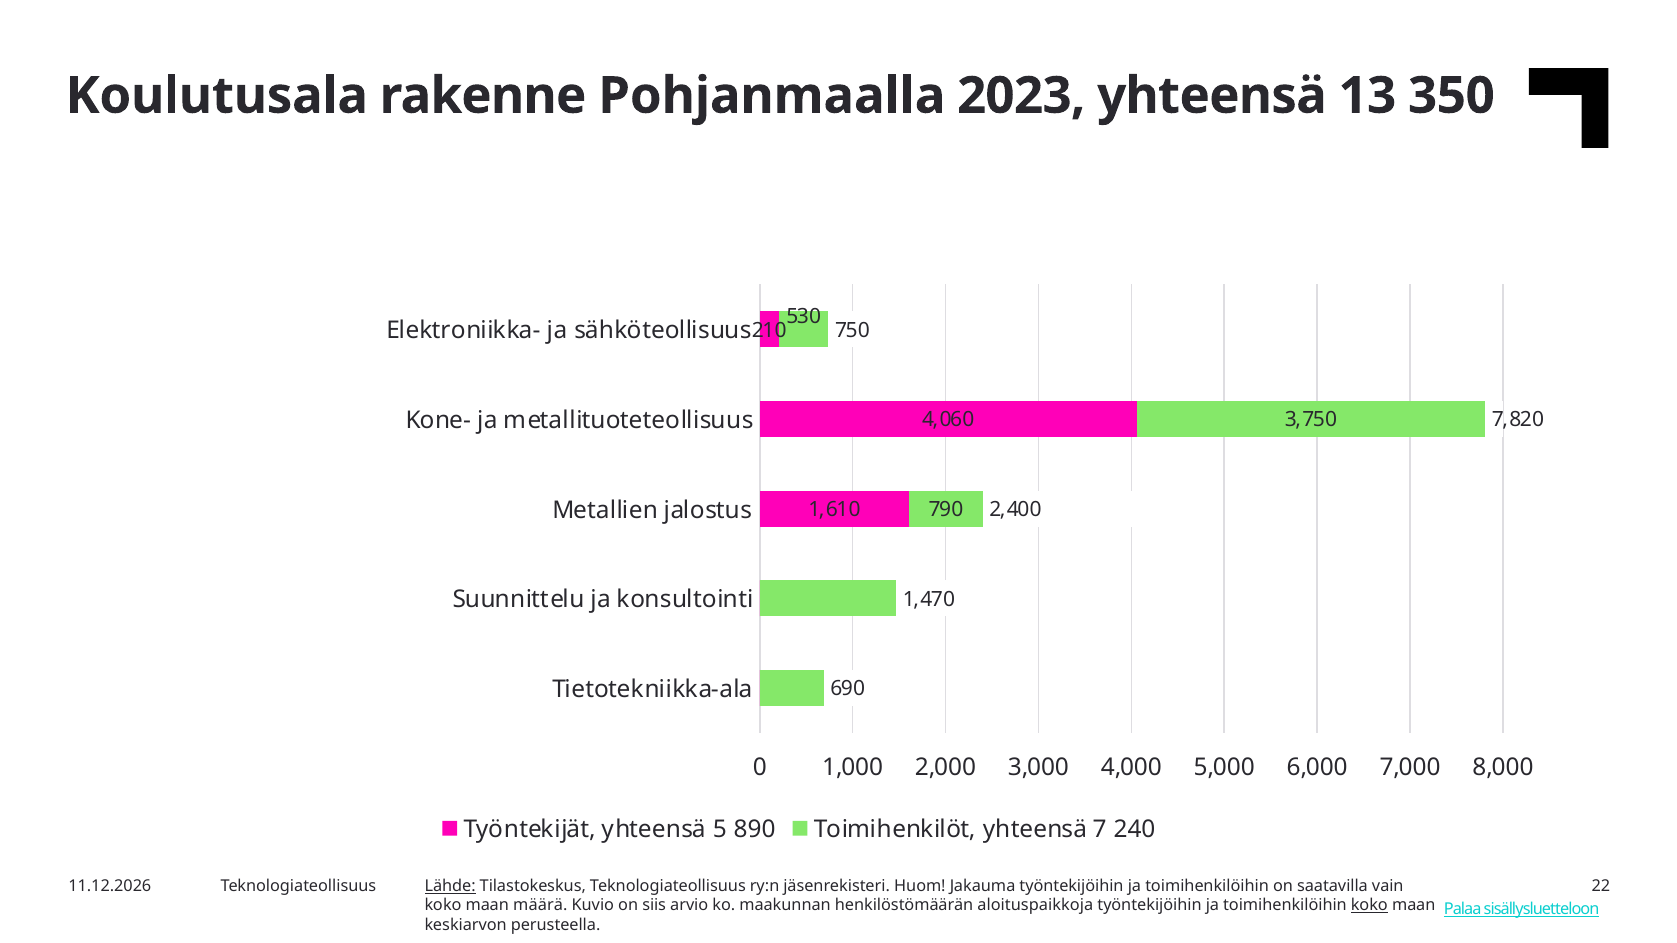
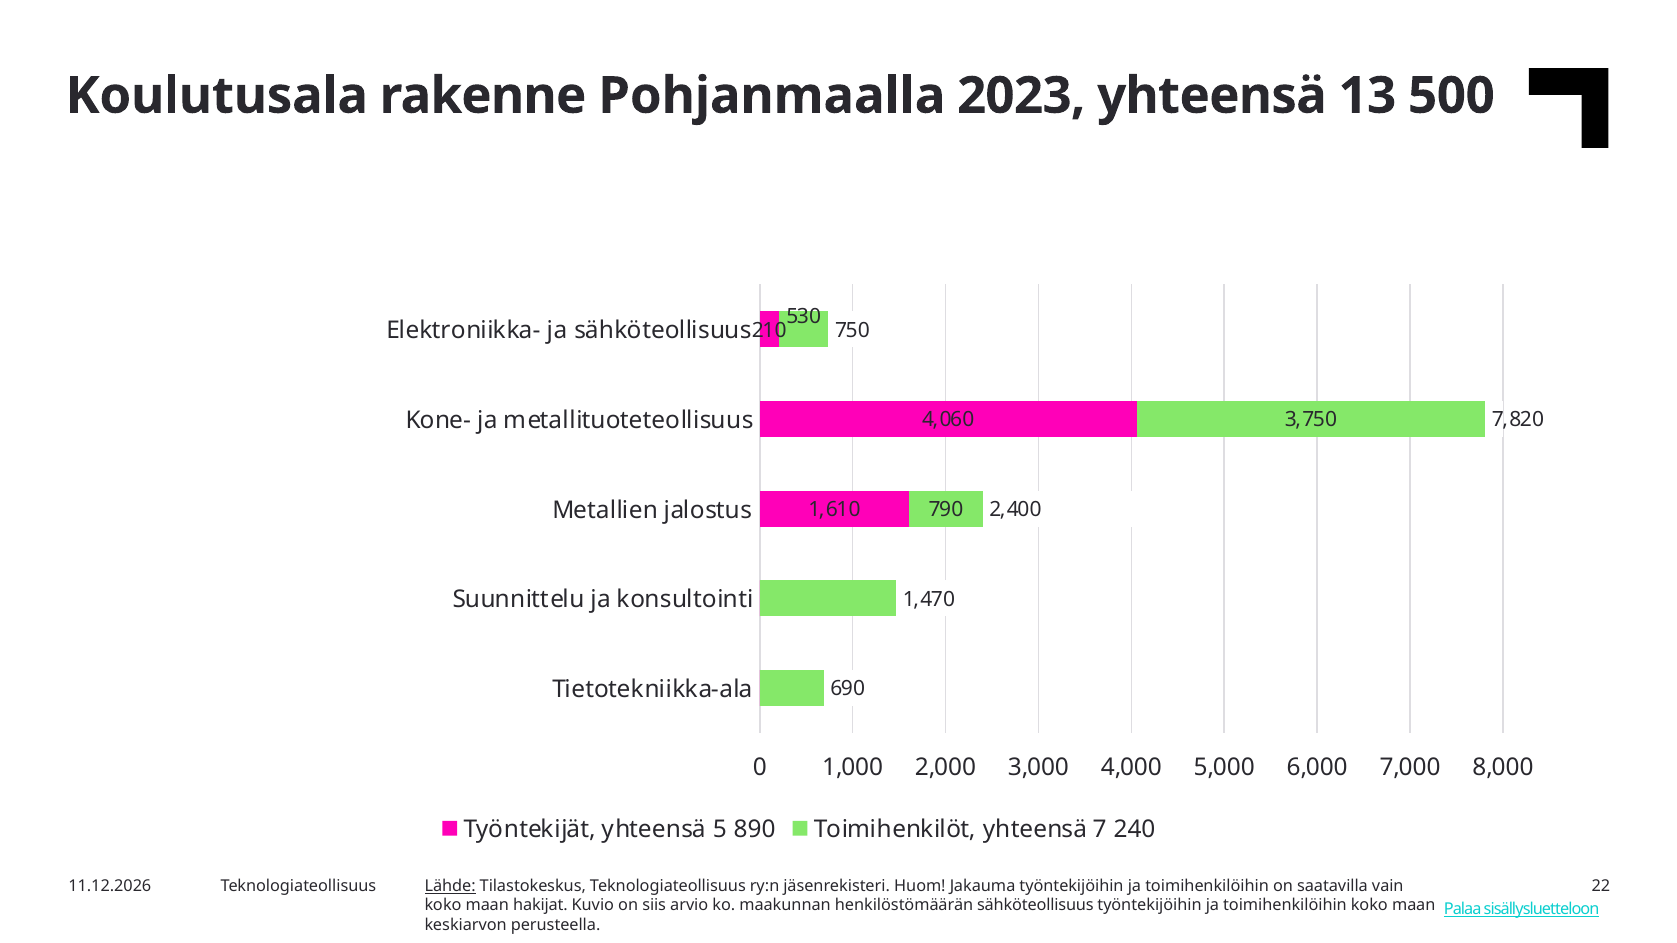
350: 350 -> 500 (1451, 96)
määrä: määrä -> hakijat (540, 906)
henkilöstömäärän aloituspaikkoja: aloituspaikkoja -> sähköteollisuus (1035, 906)
koko underline: present -> none (1369, 906)
